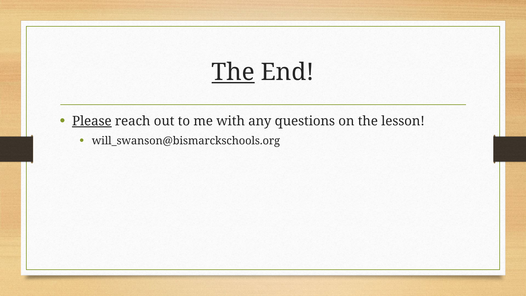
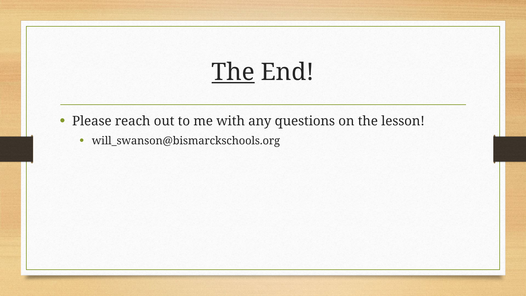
Please underline: present -> none (92, 121)
